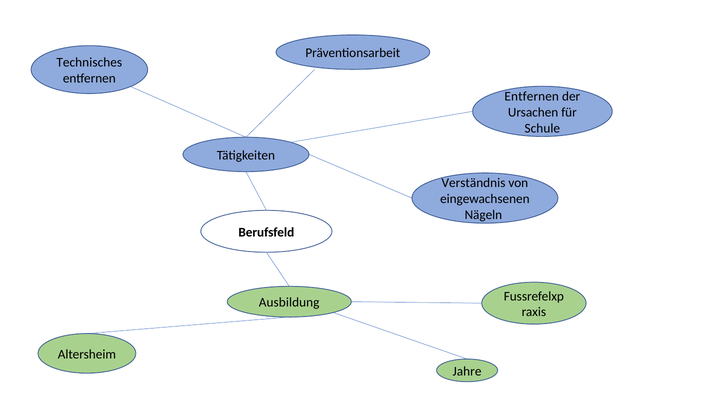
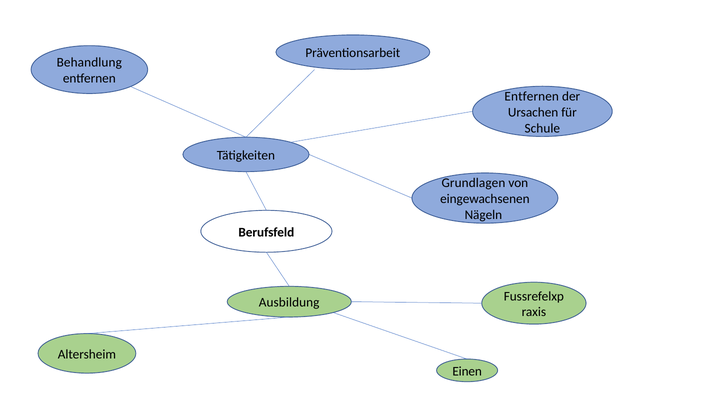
Technisches: Technisches -> Behandlung (89, 62)
Verständnis: Verständnis -> Grundlagen (473, 183)
Jahre: Jahre -> Einen (467, 371)
